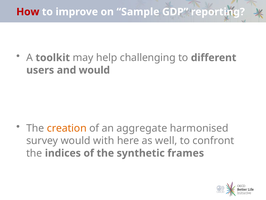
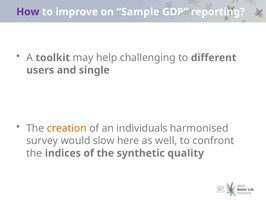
How colour: red -> purple (28, 12)
and would: would -> single (94, 70)
aggregate: aggregate -> individuals (142, 128)
with: with -> slow (104, 140)
frames: frames -> quality (186, 153)
